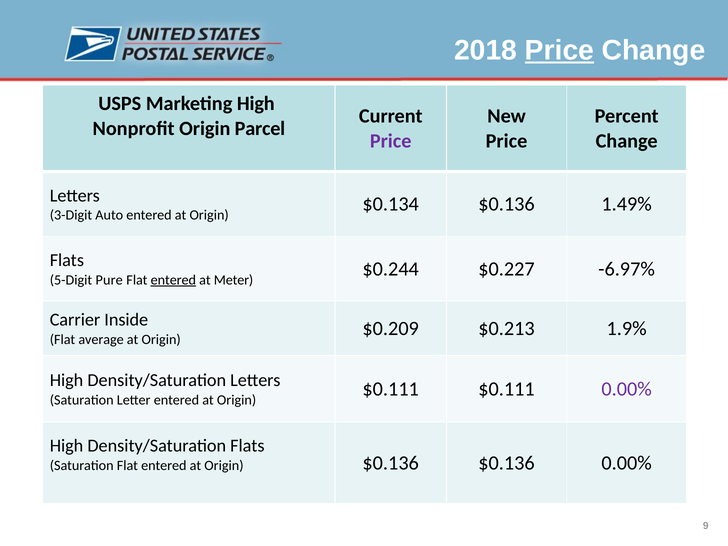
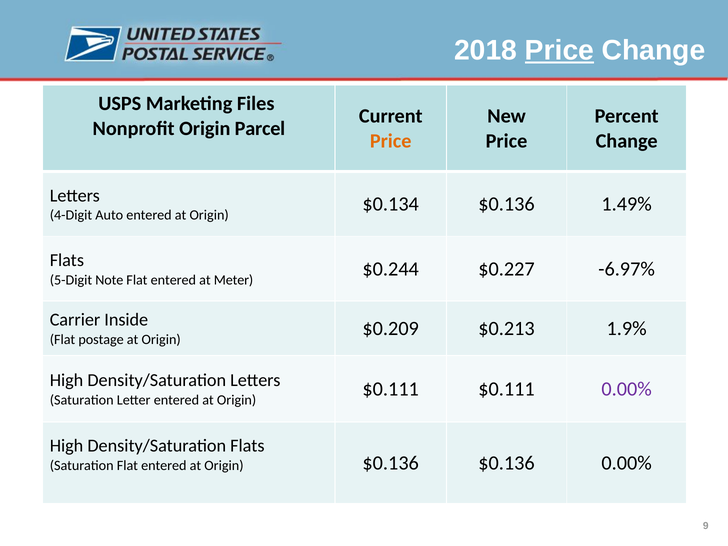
Marketing High: High -> Files (256, 104)
Price colour: purple -> orange (391, 141)
3-Digit: 3-Digit -> 4-Digit (71, 215)
Pure: Pure -> Note (109, 280)
entered underline: present -> none (173, 280)
average: average -> postage (101, 340)
